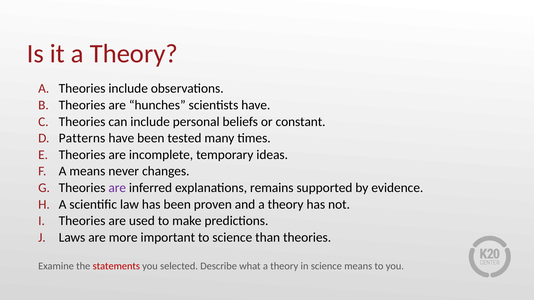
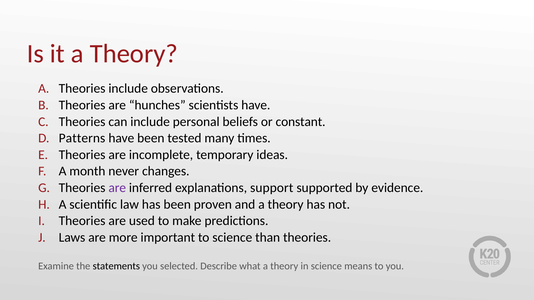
A means: means -> month (87, 171)
remains: remains -> support (272, 188)
statements colour: red -> black (116, 266)
